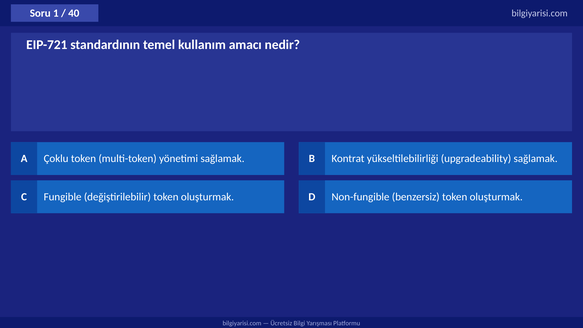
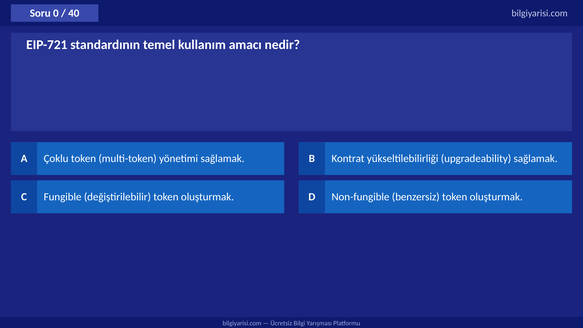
1: 1 -> 0 (56, 13)
